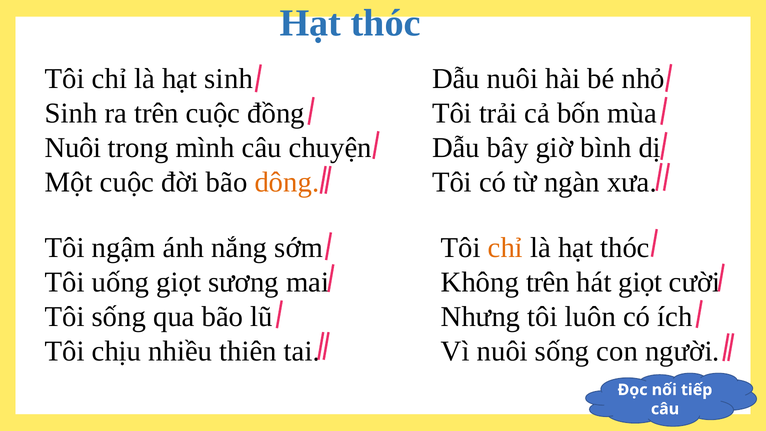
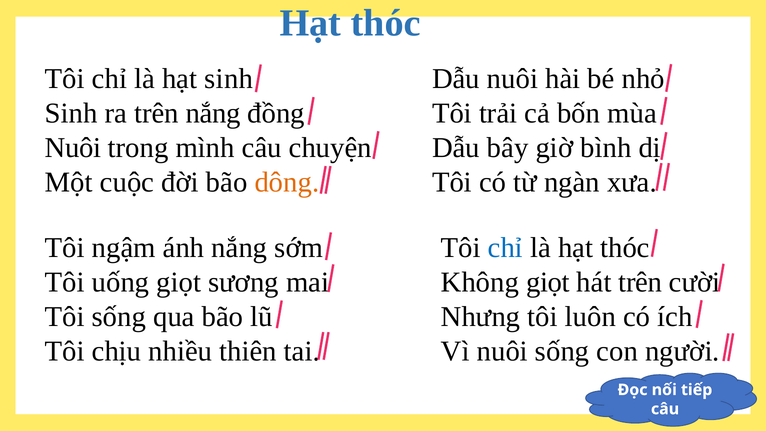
trên cuộc: cuộc -> nắng (213, 113)
chỉ colour: orange -> blue (505, 248)
Không trên: trên -> giọt (548, 282)
hát giọt: giọt -> trên (640, 282)
